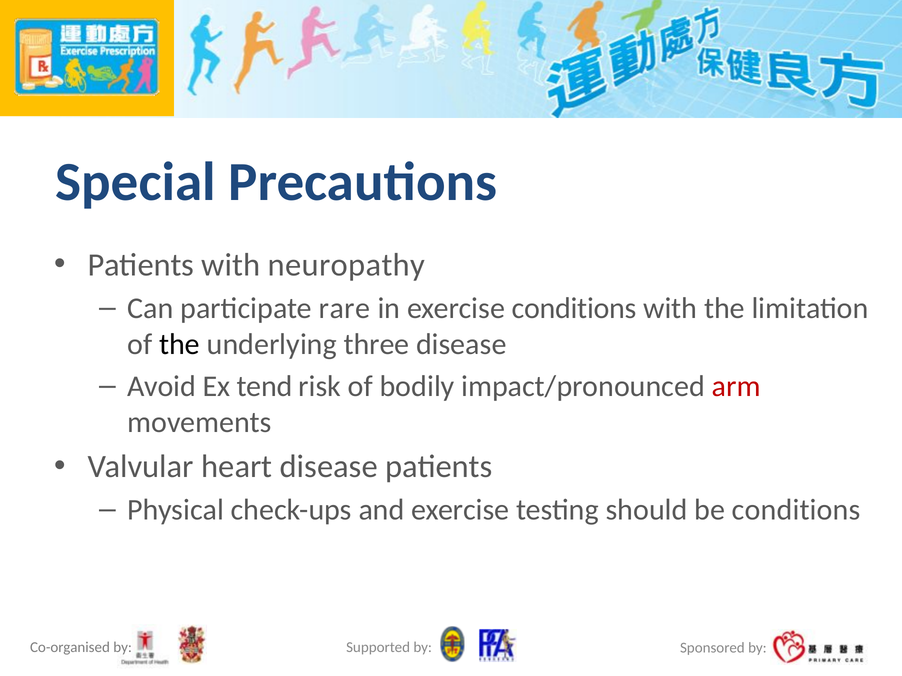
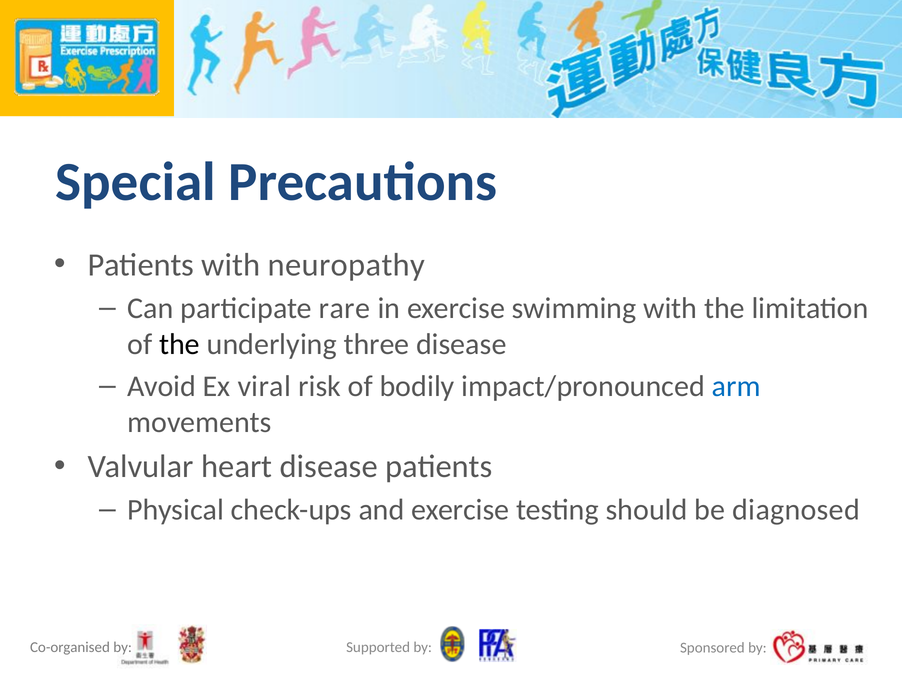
exercise conditions: conditions -> swimming (574, 309)
tend: tend -> viral (264, 387)
arm colour: red -> blue (736, 387)
be conditions: conditions -> diagnosed (796, 510)
